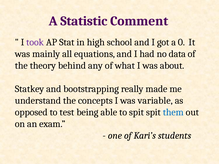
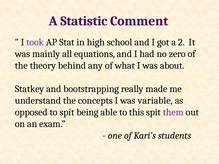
0: 0 -> 2 (181, 42)
data: data -> zero (177, 54)
to test: test -> spit (67, 112)
to spit: spit -> this (137, 112)
them colour: blue -> purple (173, 112)
